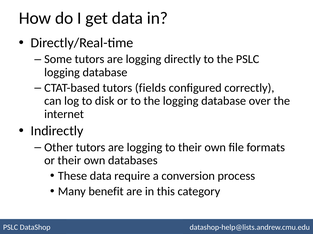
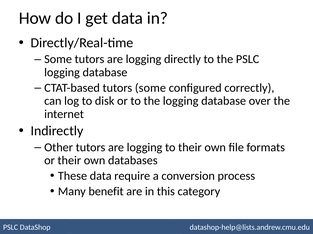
tutors fields: fields -> some (150, 88)
